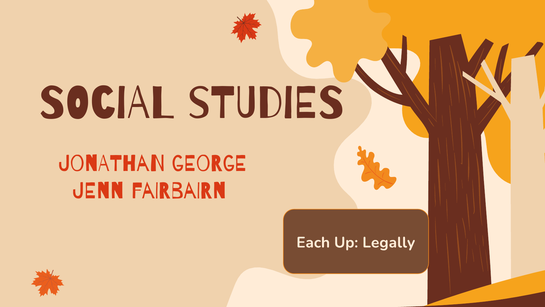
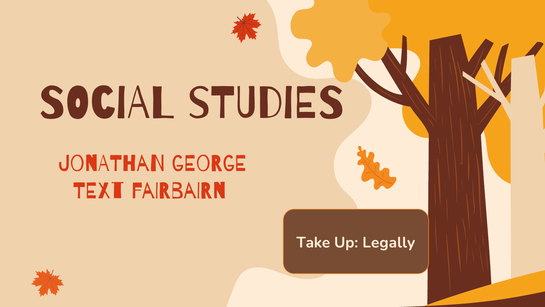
Jenn: Jenn -> Text (99, 191)
Each: Each -> Take (313, 242)
